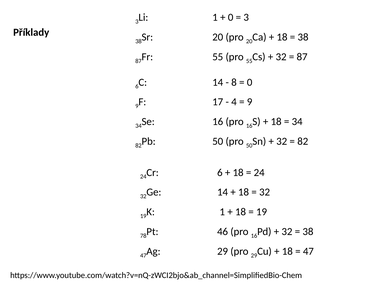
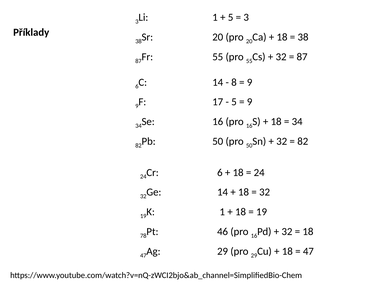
0: 0 -> 5 (231, 17)
0: 0 -> 9 (250, 82)
4: 4 -> 5 (234, 102)
38: 38 -> 18 (308, 231)
